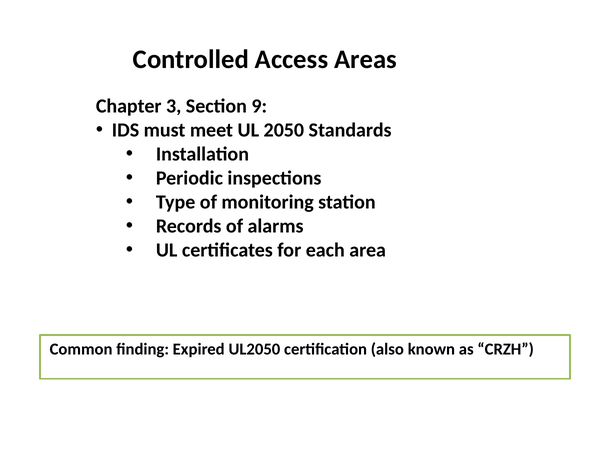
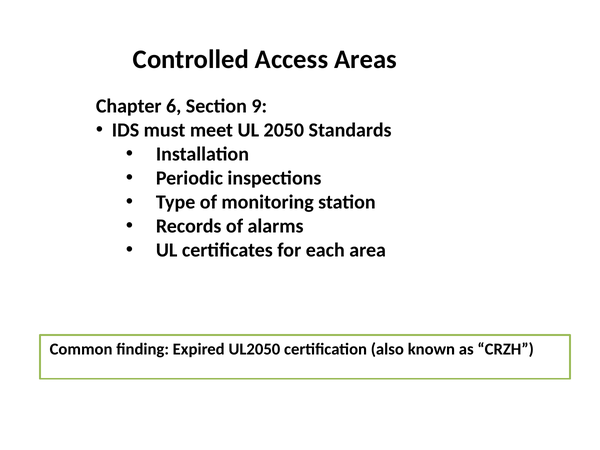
3: 3 -> 6 (174, 106)
